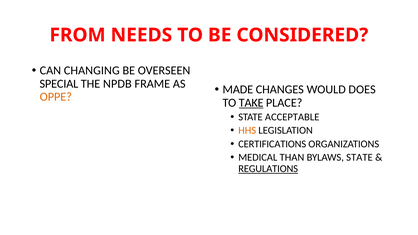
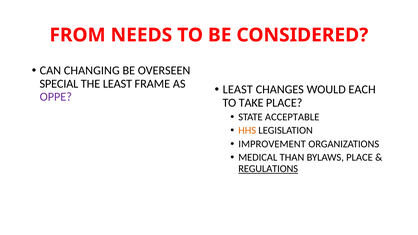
THE NPDB: NPDB -> LEAST (117, 84)
MADE: MADE -> LEAST (238, 90)
DOES: DOES -> EACH (362, 90)
OPPE colour: orange -> purple (56, 97)
TAKE underline: present -> none (251, 103)
CERTIFICATIONS: CERTIFICATIONS -> IMPROVEMENT (272, 144)
BYLAWS STATE: STATE -> PLACE (360, 158)
